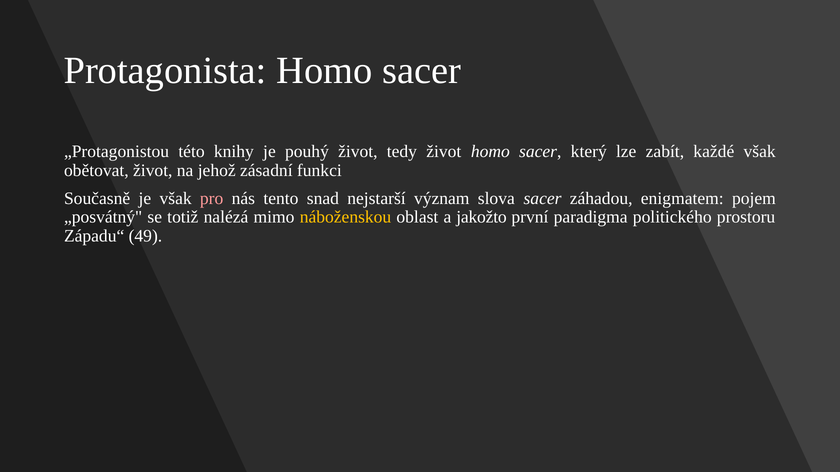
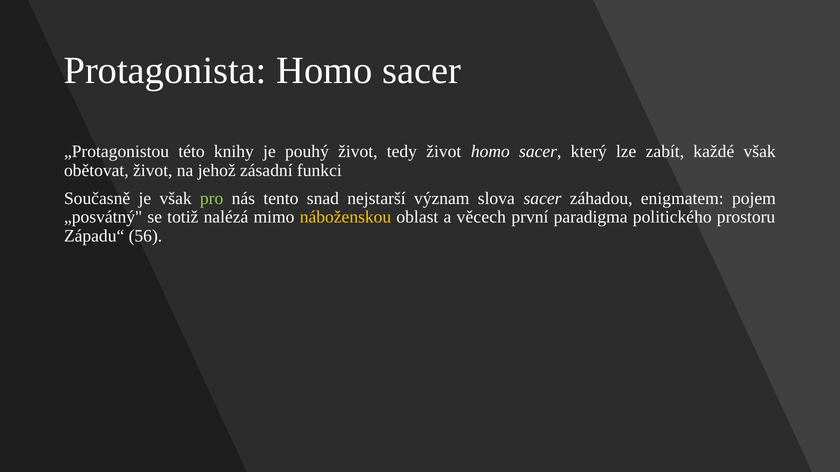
pro colour: pink -> light green (212, 198)
jakožto: jakožto -> věcech (481, 217)
49: 49 -> 56 (145, 236)
